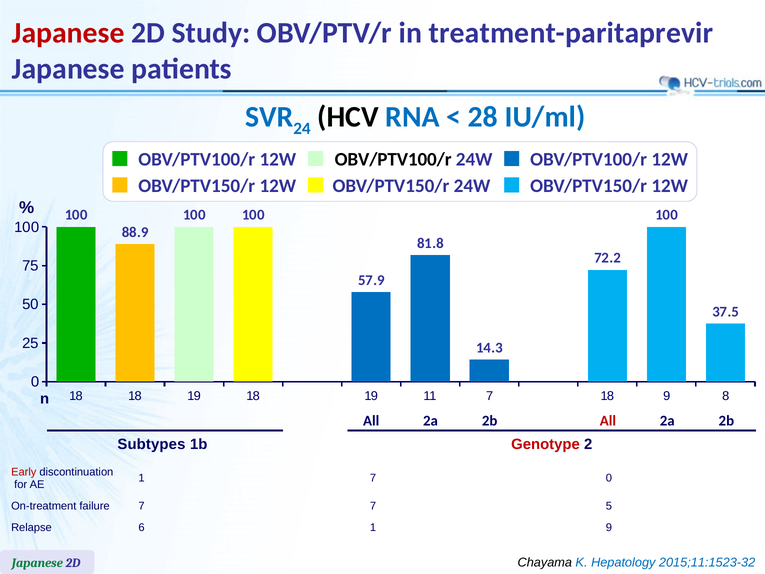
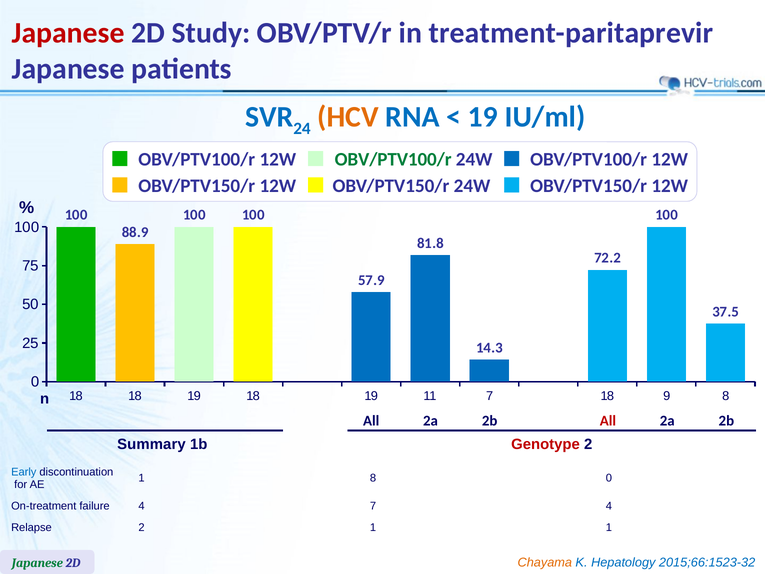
HCV colour: black -> orange (348, 117)
28: 28 -> 19 (483, 117)
OBV/PTV100/r colour: black -> green (393, 160)
Subtypes: Subtypes -> Summary (151, 444)
Early colour: red -> blue (24, 472)
1 7: 7 -> 8 (373, 478)
failure 7: 7 -> 4 (142, 506)
7 5: 5 -> 4 (609, 506)
Relapse 6: 6 -> 2 (142, 527)
1 9: 9 -> 1 (609, 527)
Chayama colour: black -> orange (545, 562)
2015;11:1523-32: 2015;11:1523-32 -> 2015;66:1523-32 (707, 562)
